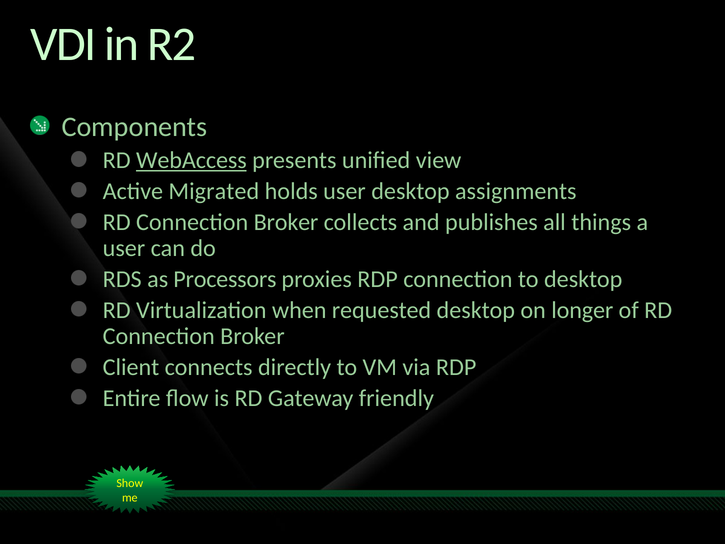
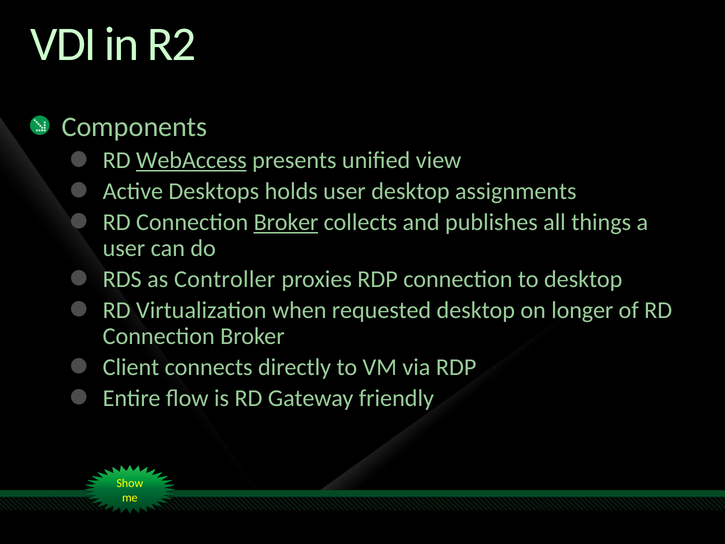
Migrated: Migrated -> Desktops (214, 191)
Broker underline: none -> present (286, 222)
Processors: Processors -> Controller (225, 279)
